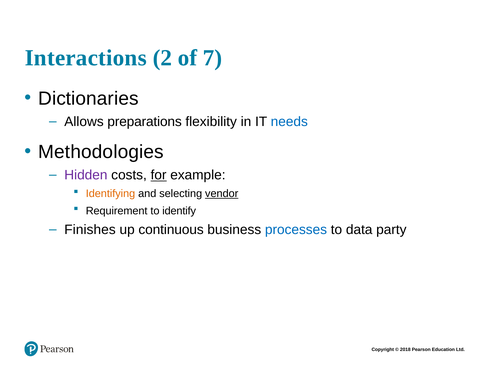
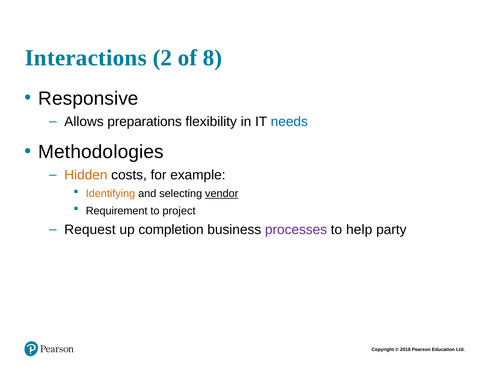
7: 7 -> 8 (213, 58)
Dictionaries: Dictionaries -> Responsive (88, 99)
Hidden colour: purple -> orange (86, 175)
for underline: present -> none (159, 175)
identify: identify -> project (179, 211)
Finishes: Finishes -> Request (90, 230)
continuous: continuous -> completion (171, 230)
processes colour: blue -> purple (296, 230)
data: data -> help (359, 230)
